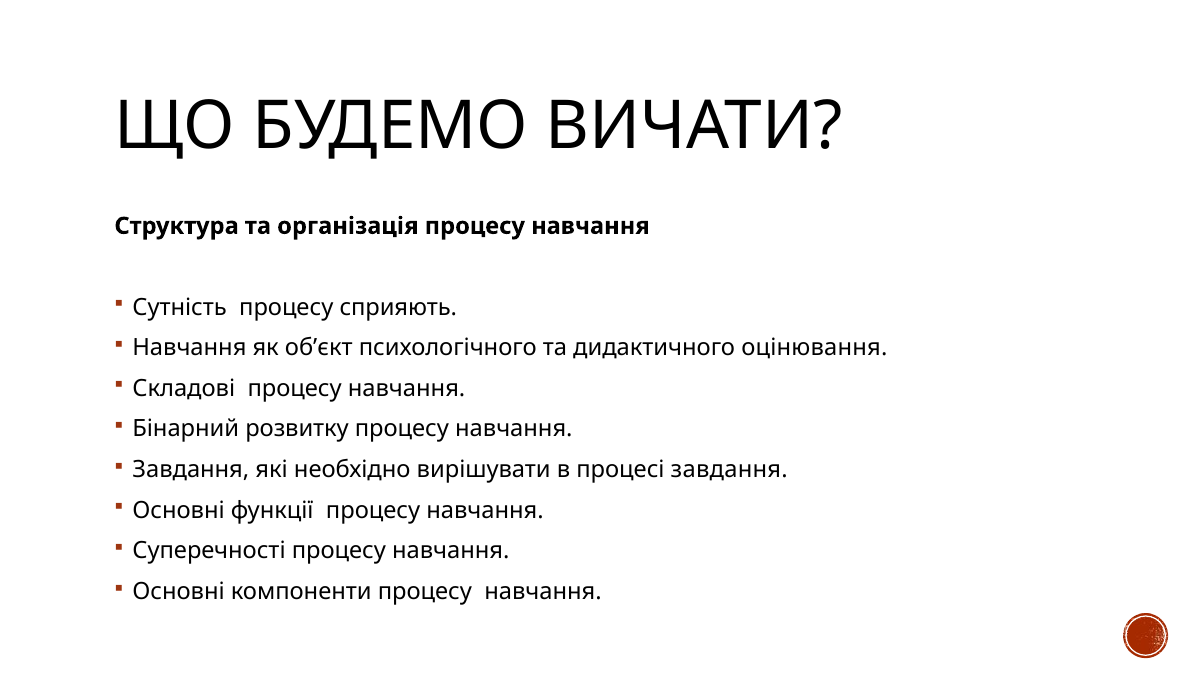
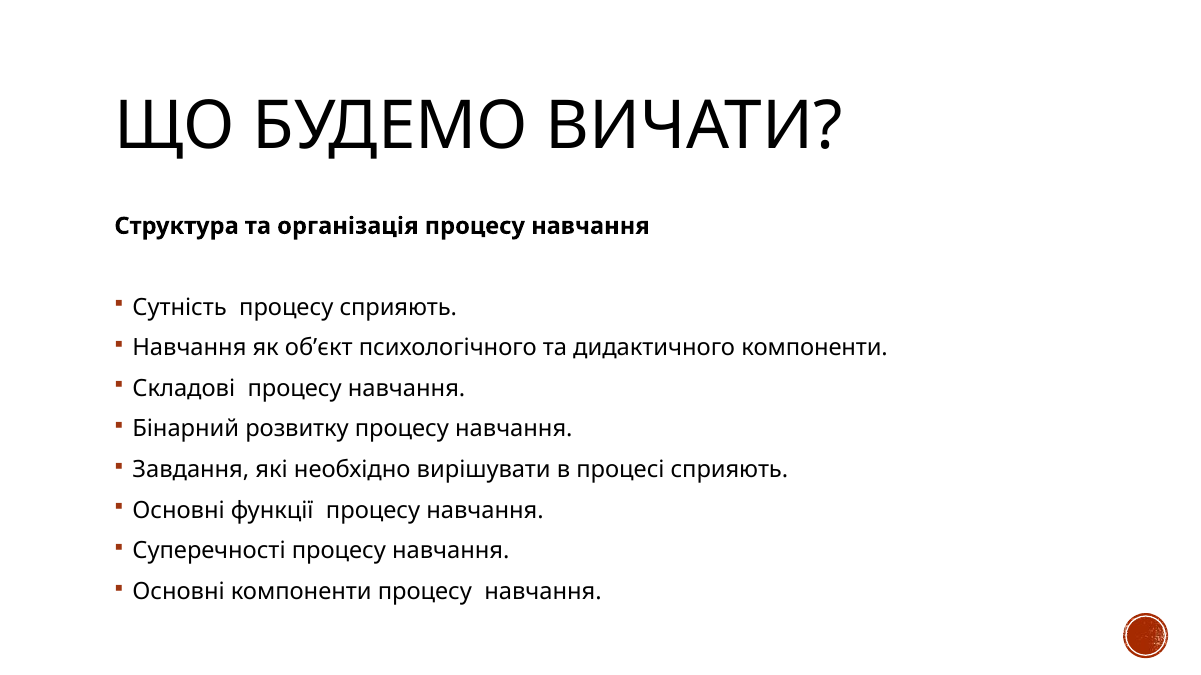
дидактичного оцінювання: оцінювання -> компоненти (815, 348)
процесі завдання: завдання -> сприяють (729, 470)
